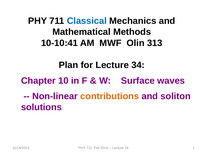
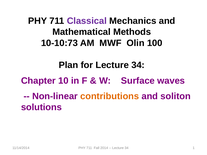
Classical colour: blue -> purple (87, 21)
10-10:41: 10-10:41 -> 10-10:73 (59, 43)
313: 313 -> 100 (155, 43)
